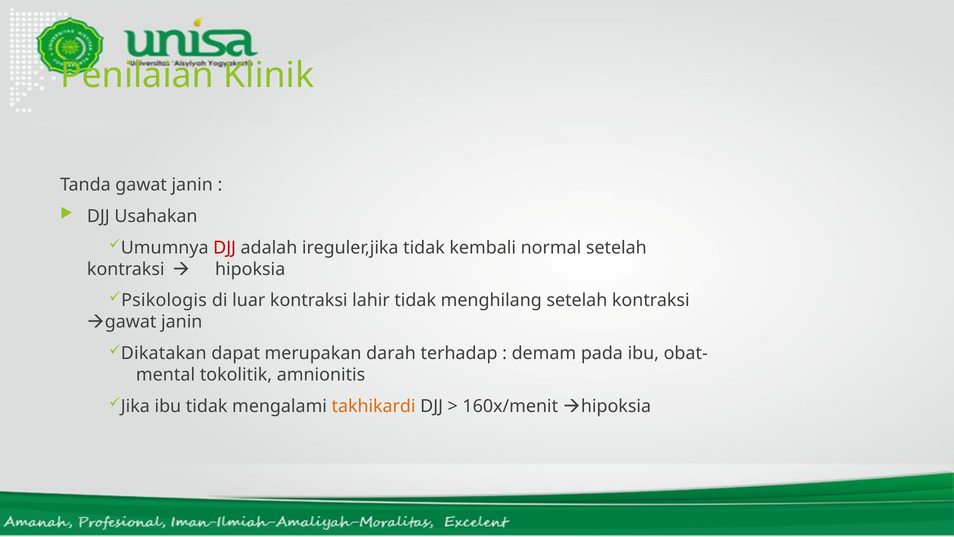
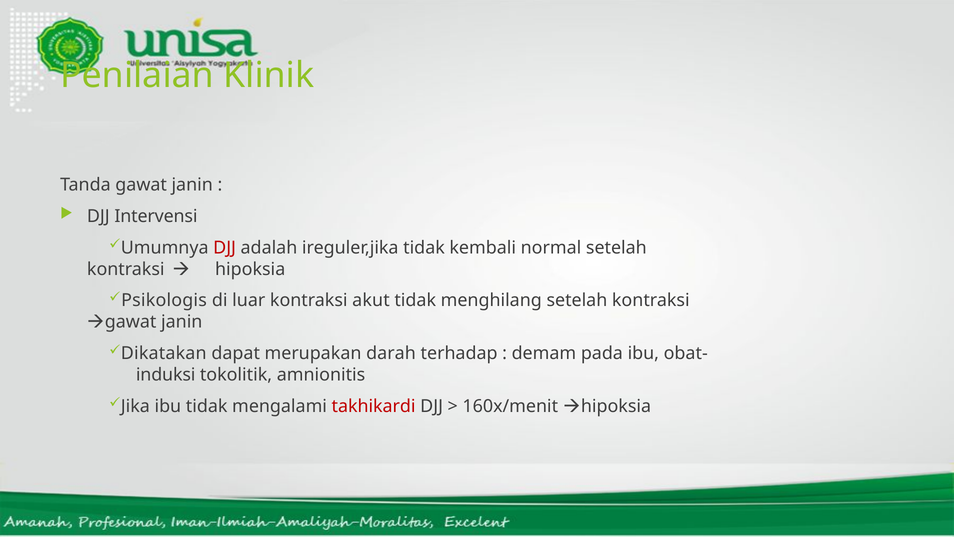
Usahakan: Usahakan -> Intervensi (156, 216)
lahir: lahir -> akut (371, 300)
mental: mental -> induksi (166, 375)
takhikardi colour: orange -> red (374, 406)
